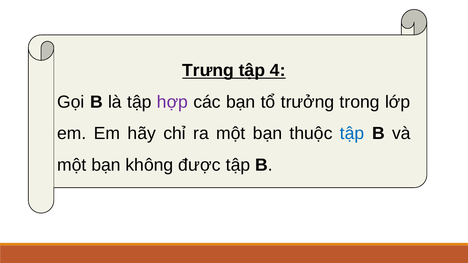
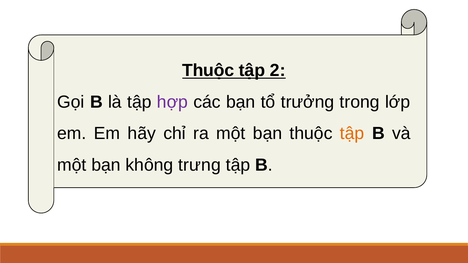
Trưng: Trưng -> Thuộc (208, 70)
4: 4 -> 2 (278, 70)
tập colour: blue -> orange (352, 134)
được: được -> trưng (199, 165)
